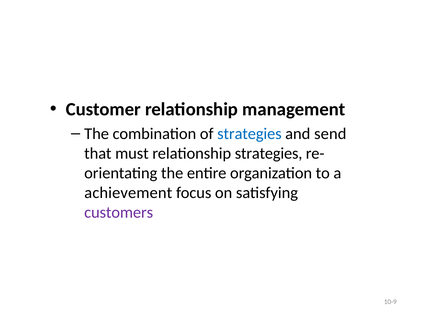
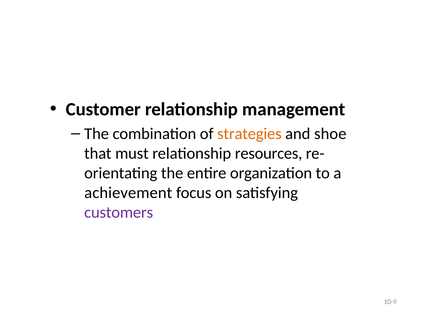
strategies colour: blue -> orange (249, 134)
send: send -> shoe (330, 134)
relationship strategies: strategies -> resources (269, 154)
